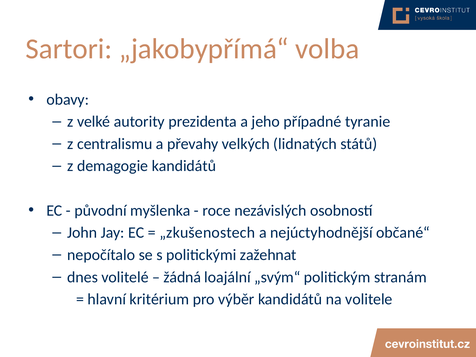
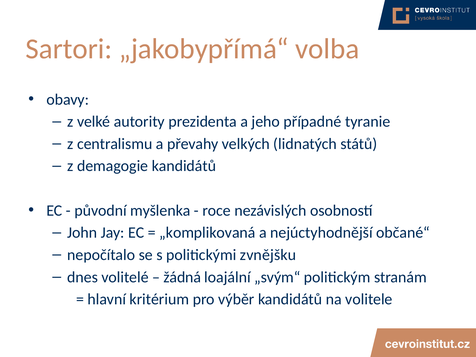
„zkušenostech: „zkušenostech -> „komplikovaná (207, 233)
zažehnat: zažehnat -> zvnějšku (268, 255)
